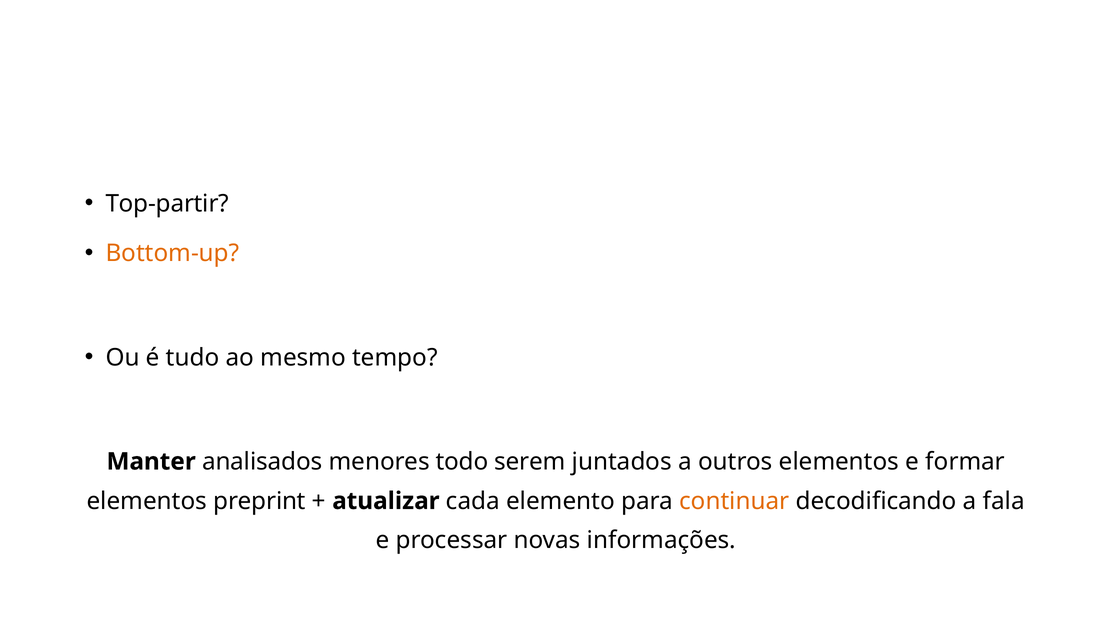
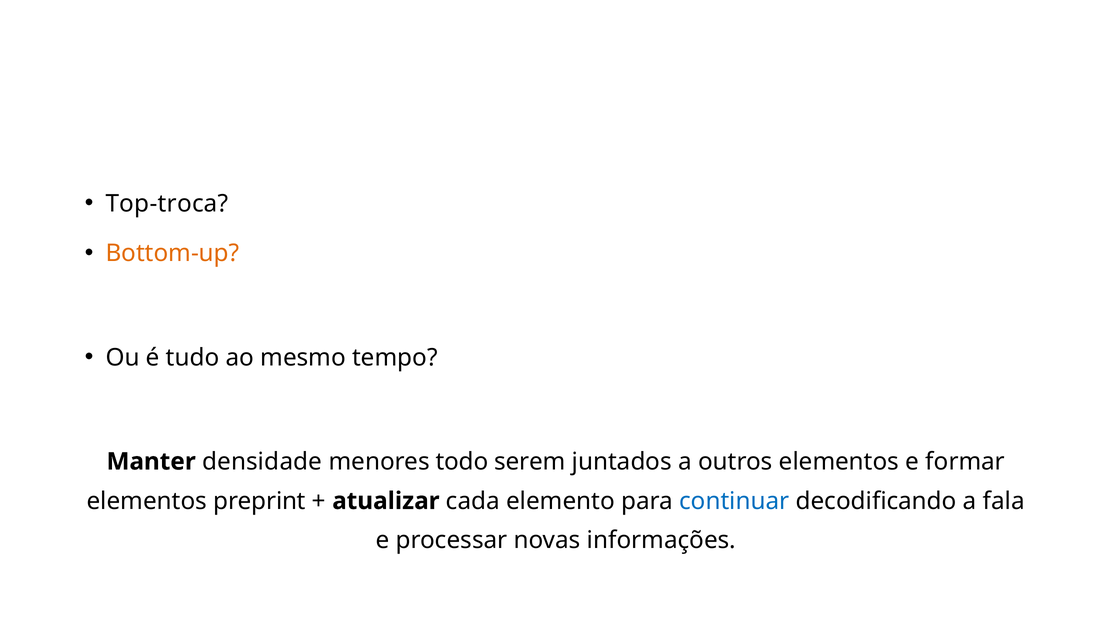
Top-partir: Top-partir -> Top-troca (167, 203)
analisados: analisados -> densidade (262, 461)
continuar colour: orange -> blue (734, 501)
